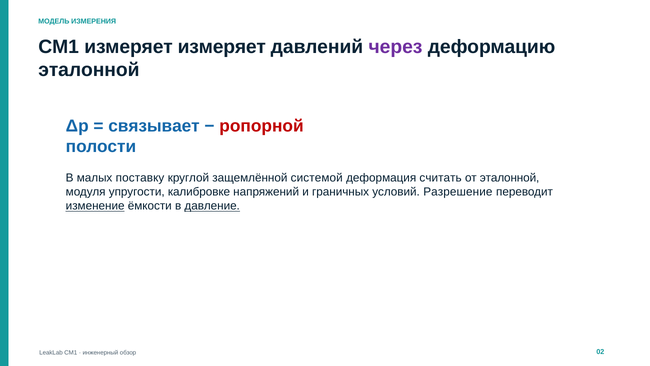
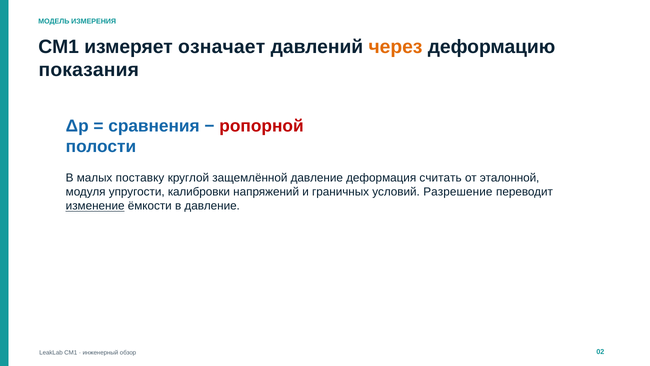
измеряет измеряет: измеряет -> означает (222, 47)
через colour: purple -> orange (395, 47)
эталонной: эталонной -> показания (89, 70)
связывает: связывает -> сравнения (154, 126)
защемлённой системой: системой -> давление (317, 178)
калибровке: калибровке -> калибровки (199, 192)
давление underline: present -> none (212, 206)
